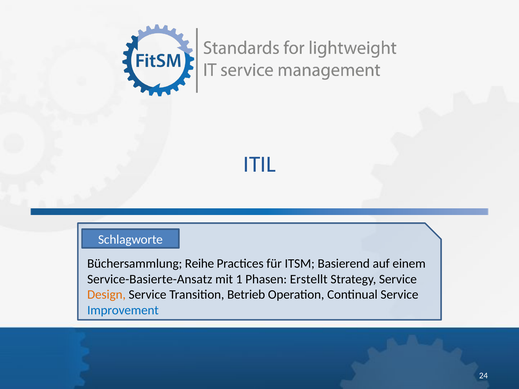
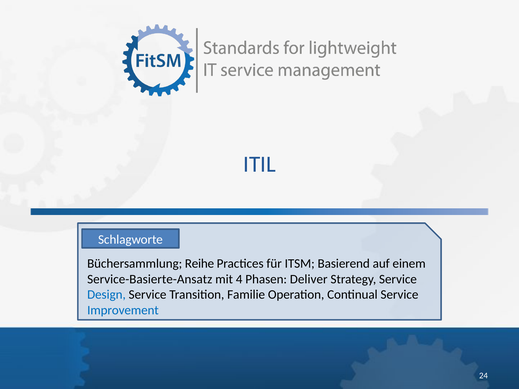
1: 1 -> 4 (239, 279)
Erstellt: Erstellt -> Deliver (309, 279)
Design colour: orange -> blue (106, 295)
Betrieb: Betrieb -> Familie (246, 295)
